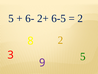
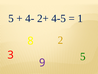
6-: 6- -> 4- (30, 18)
6-5: 6-5 -> 4-5 (59, 18)
2: 2 -> 1 (80, 18)
